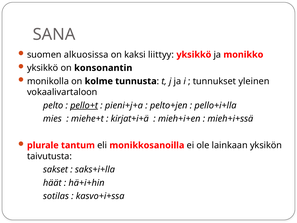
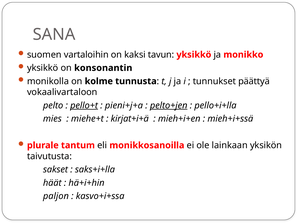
alkuosissa: alkuosissa -> vartaloihin (86, 55)
liittyy: liittyy -> tavun (161, 55)
yleinen: yleinen -> päättyä (254, 81)
pelto+jen underline: none -> present (169, 105)
sotilas: sotilas -> paljon (56, 196)
